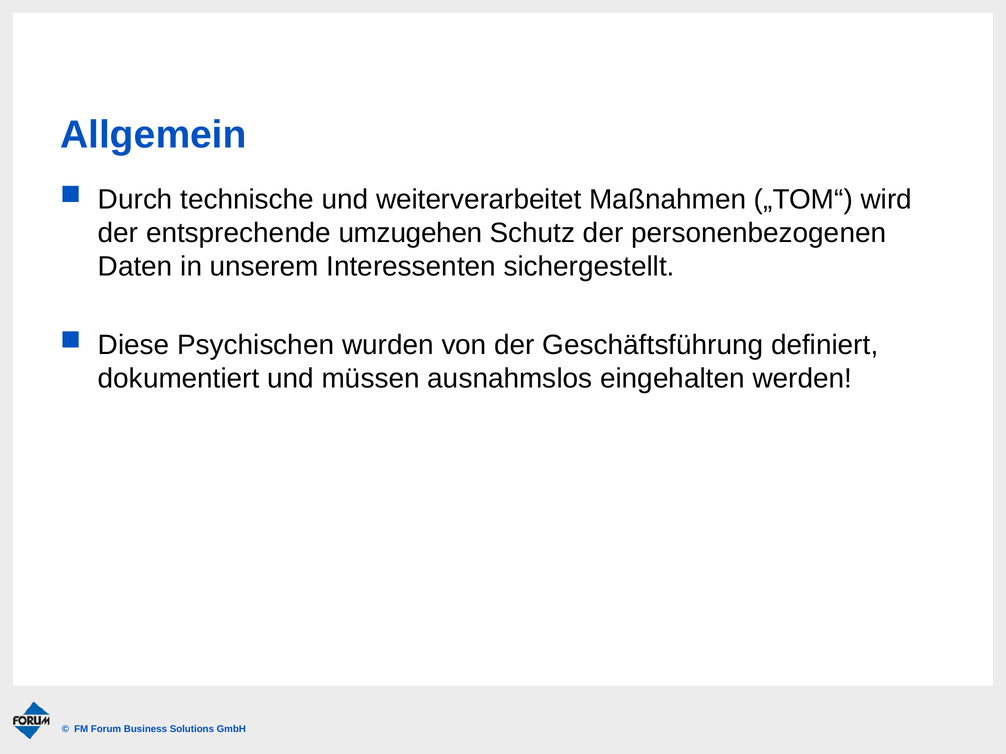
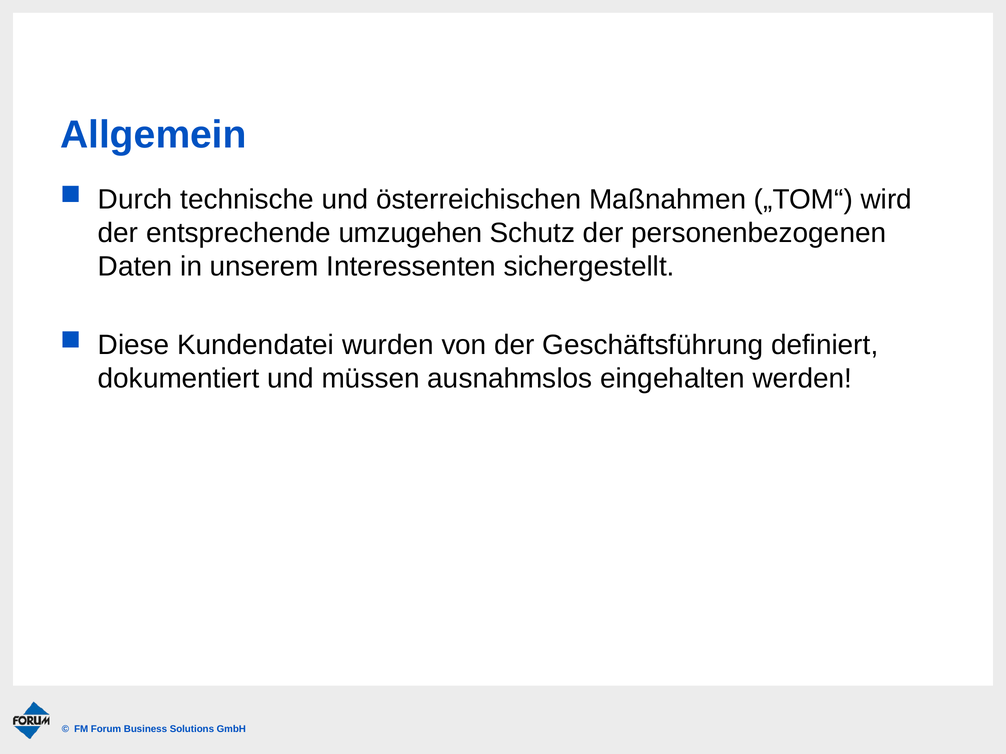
weiterverarbeitet: weiterverarbeitet -> österreichischen (479, 200)
Psychischen: Psychischen -> Kundendatei (256, 345)
